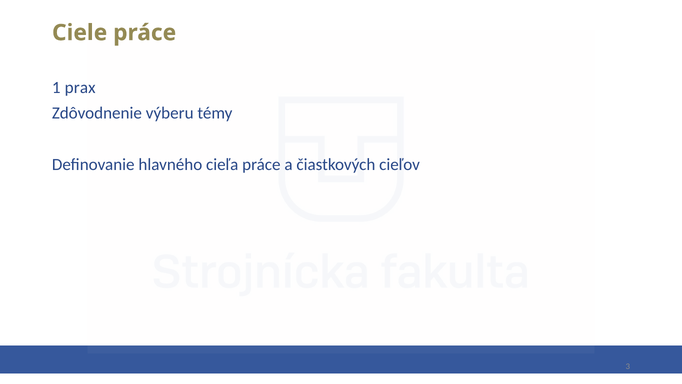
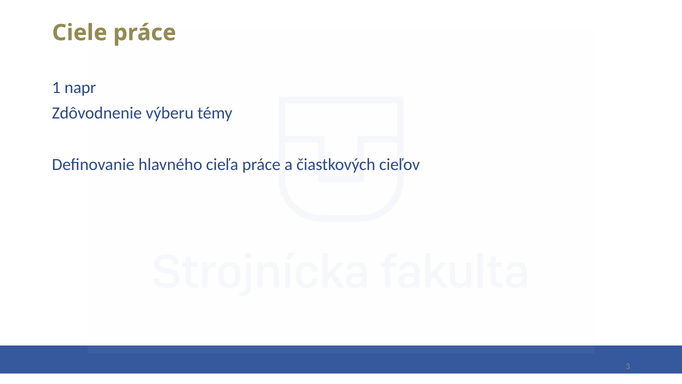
prax: prax -> napr (80, 88)
